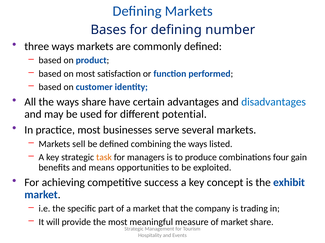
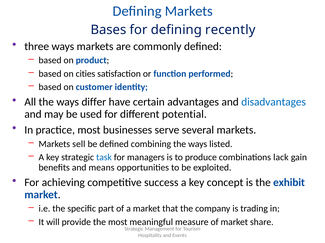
number: number -> recently (230, 30)
on most: most -> cities (85, 74)
ways share: share -> differ (94, 102)
task colour: orange -> blue (104, 158)
four: four -> lack (281, 158)
